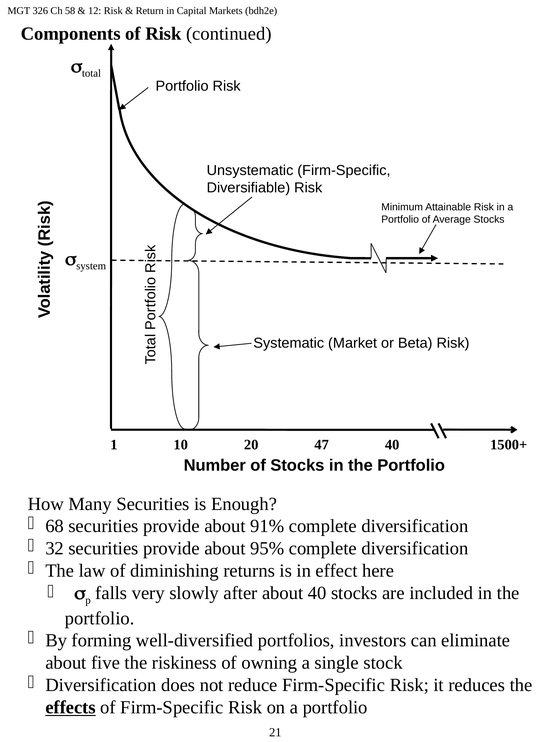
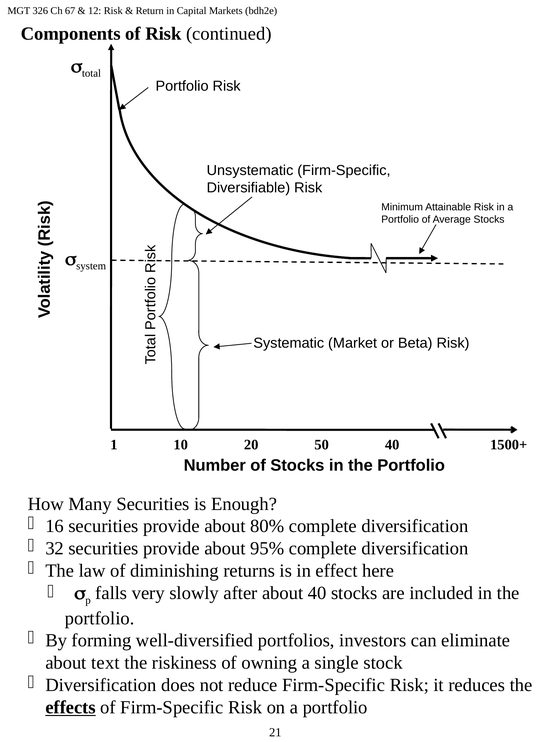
58: 58 -> 67 (70, 11)
47: 47 -> 50 (322, 445)
68: 68 -> 16 (55, 527)
91%: 91% -> 80% (267, 527)
five: five -> text (105, 663)
